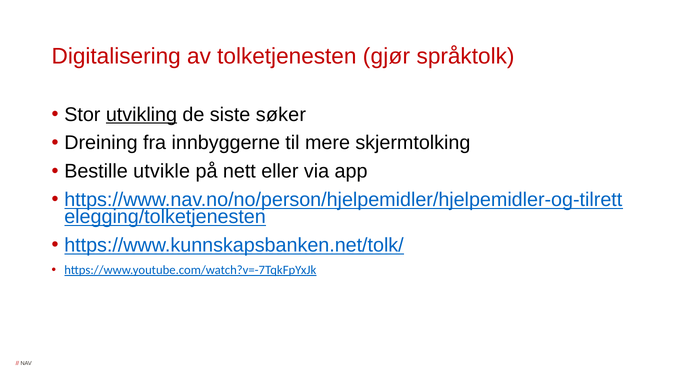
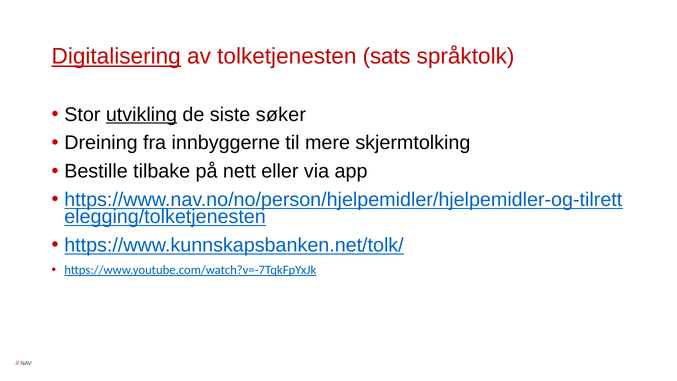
Digitalisering underline: none -> present (116, 56)
gjør: gjør -> sats (387, 56)
utvikle: utvikle -> tilbake (162, 171)
